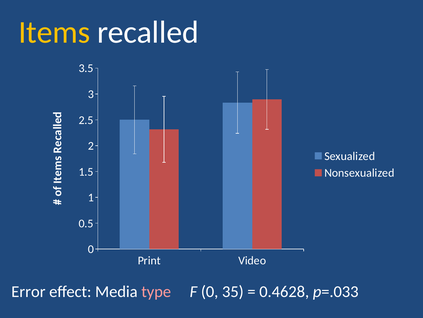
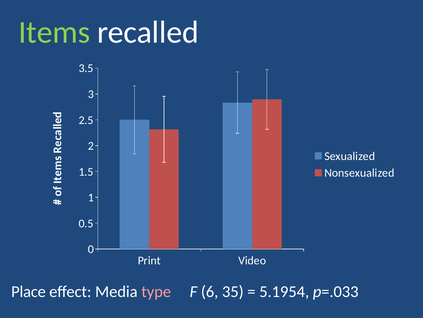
Items colour: yellow -> light green (54, 32)
Error: Error -> Place (29, 291)
F 0: 0 -> 6 (210, 291)
0.4628: 0.4628 -> 5.1954 (284, 291)
